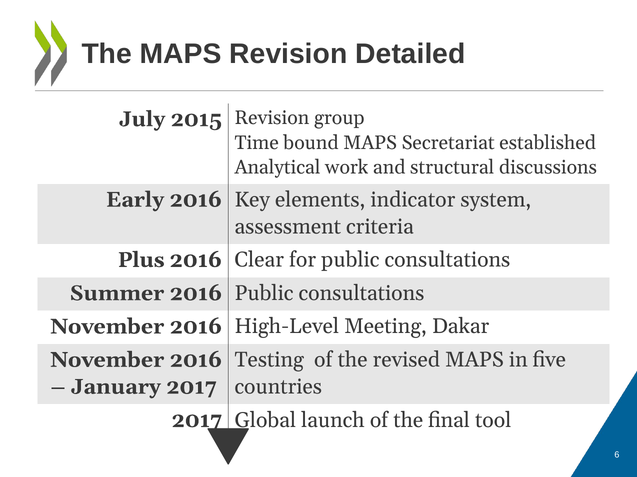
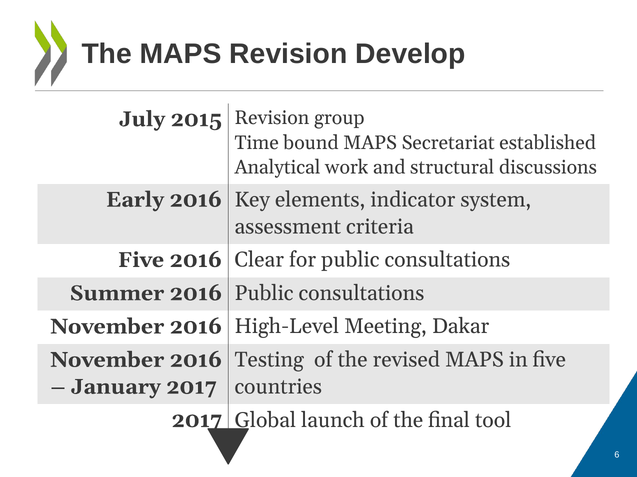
Detailed: Detailed -> Develop (410, 54)
Plus: Plus -> Five (141, 260)
